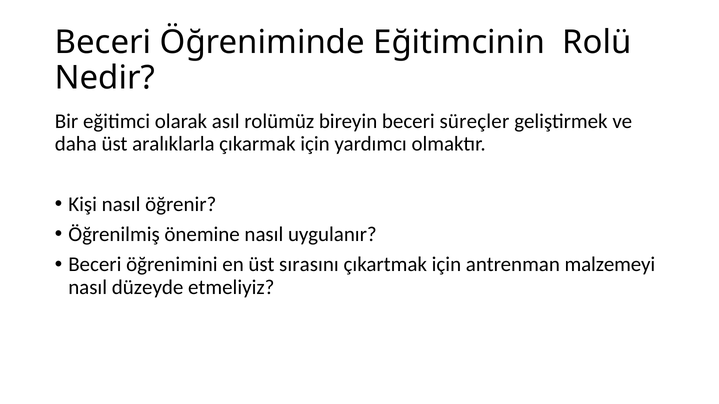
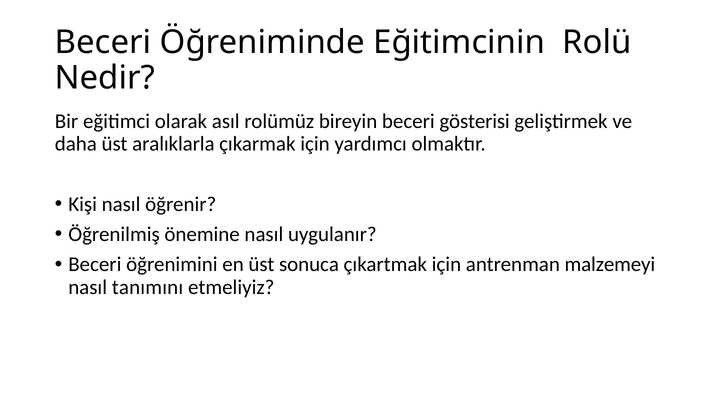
süreçler: süreçler -> gösterisi (475, 122)
sırasını: sırasını -> sonuca (309, 265)
düzeyde: düzeyde -> tanımını (148, 287)
